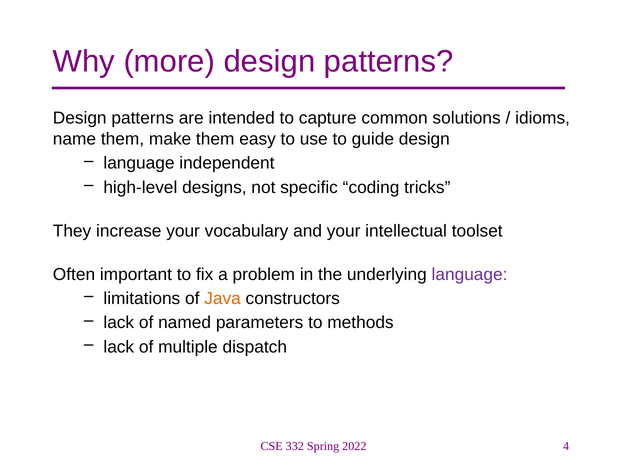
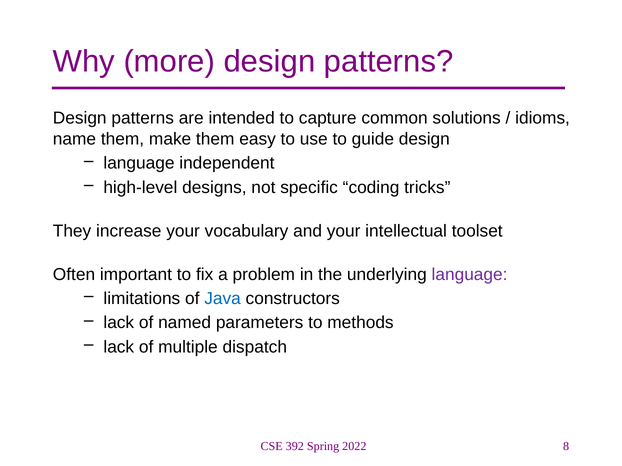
Java colour: orange -> blue (223, 299)
332: 332 -> 392 (295, 447)
4: 4 -> 8 (566, 447)
